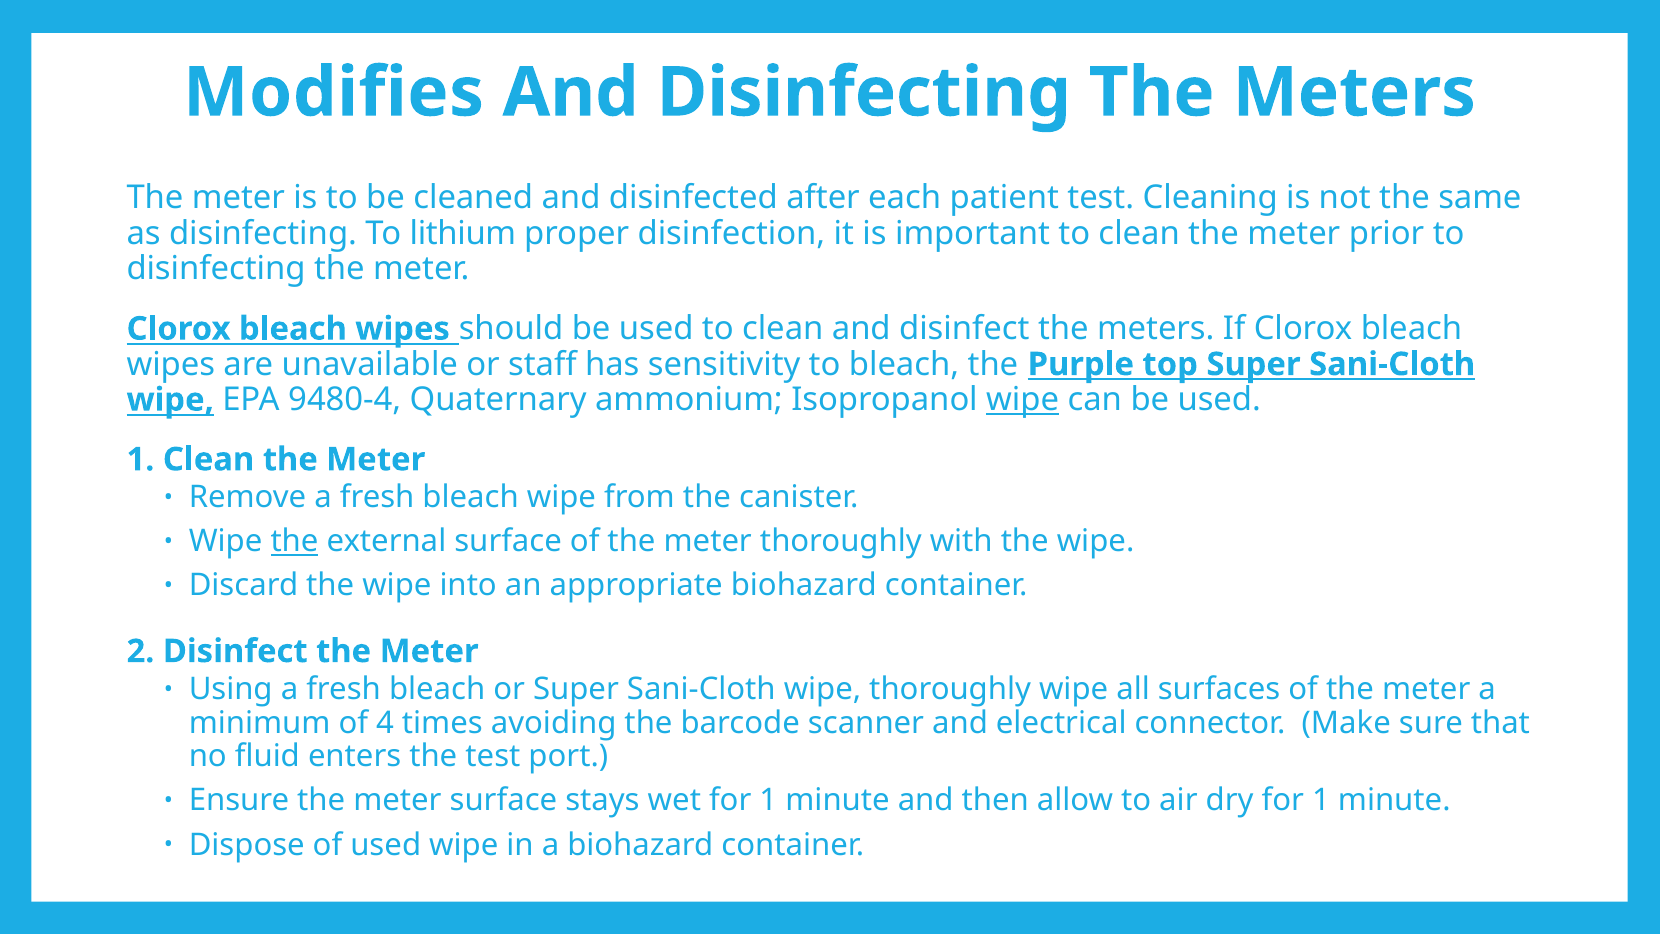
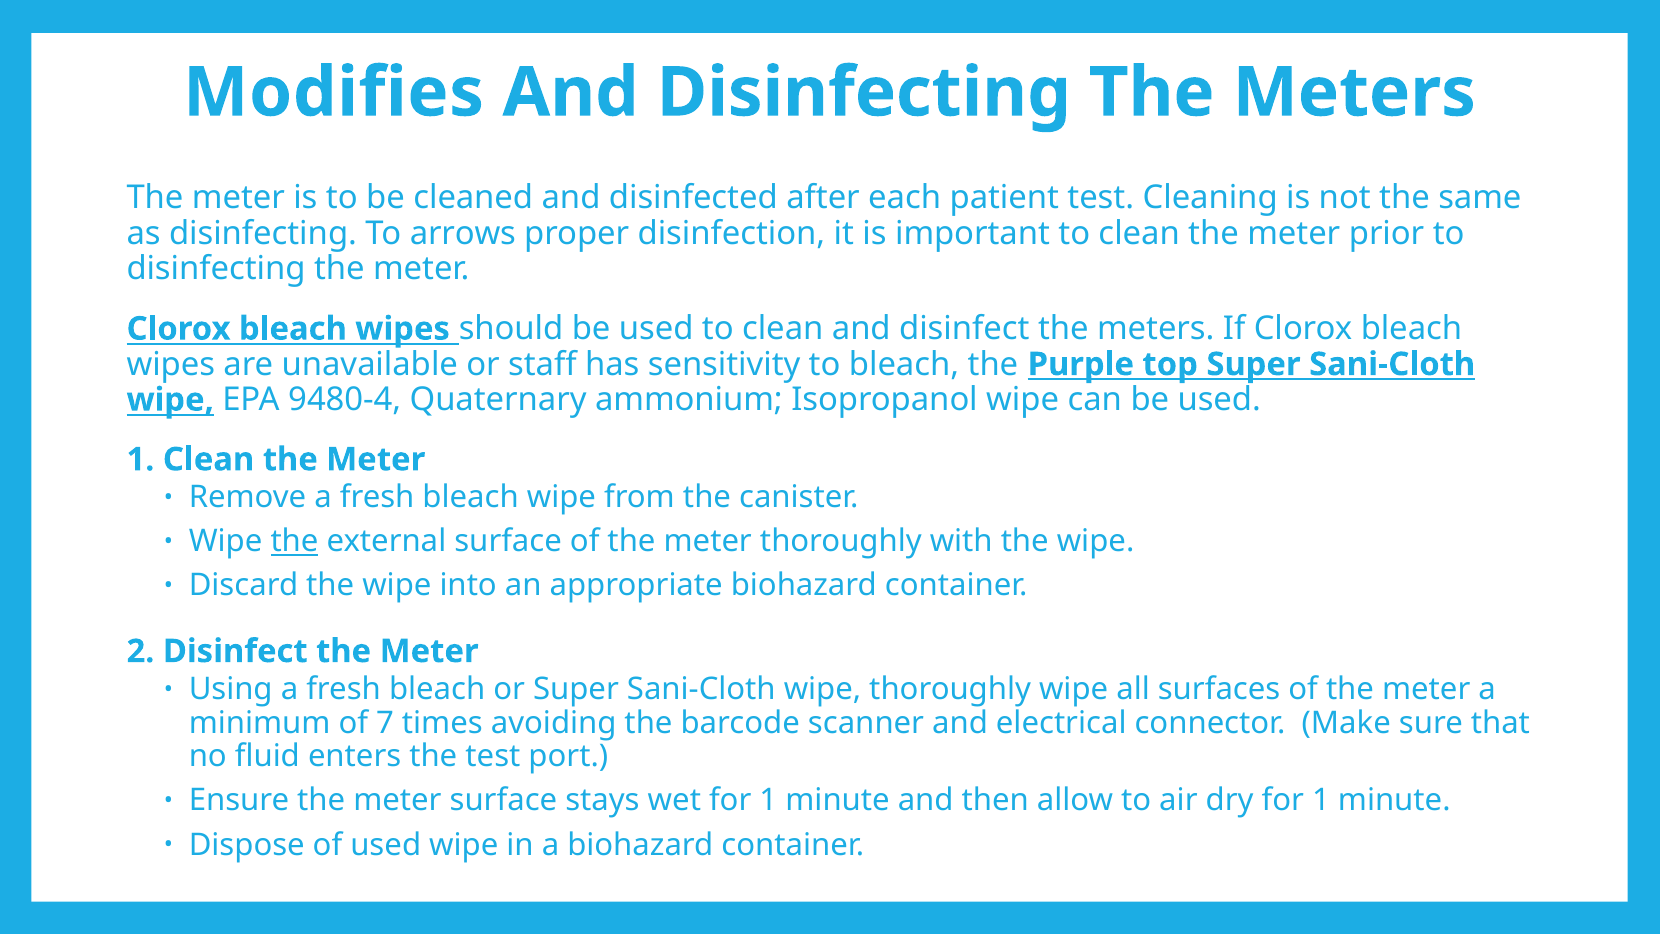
lithium: lithium -> arrows (463, 234)
wipe underline: present -> none (1023, 400)
4: 4 -> 7 (385, 723)
